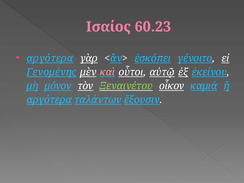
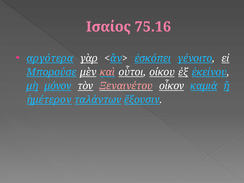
60.23: 60.23 -> 75.16 (153, 27)
Γενομένης: Γενομένης -> Μπορούσε (52, 72)
αὐτῷ: αὐτῷ -> οίκου (162, 72)
Ξεναινέτου colour: light green -> pink (126, 86)
αργότερα: αργότερα -> ἡμέτερον (49, 100)
